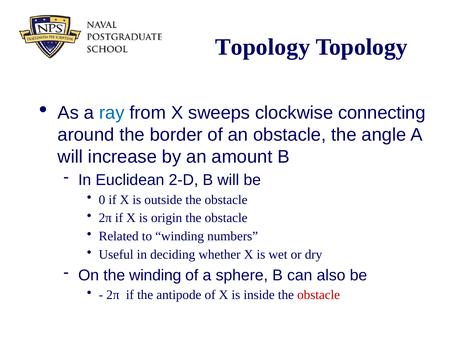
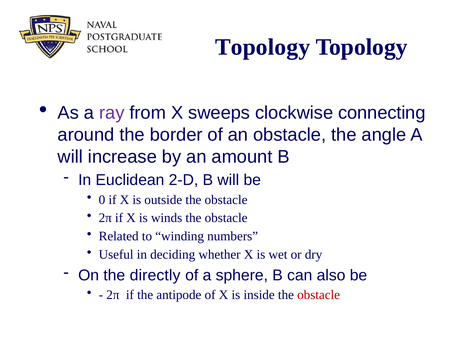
ray colour: blue -> purple (112, 113)
origin: origin -> winds (167, 218)
the winding: winding -> directly (155, 275)
